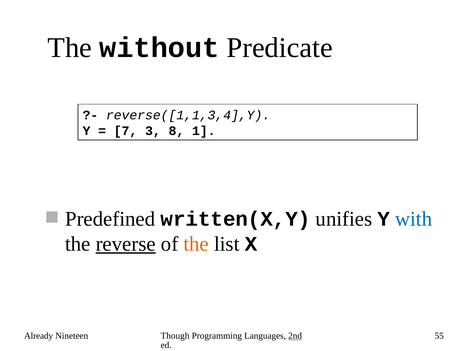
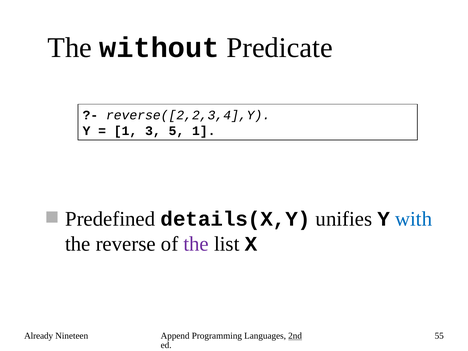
reverse([1,1,3,4],Y: reverse([1,1,3,4],Y -> reverse([2,2,3,4],Y (188, 115)
7: 7 -> 1 (126, 131)
8: 8 -> 5 (176, 131)
written(X,Y: written(X,Y -> details(X,Y (235, 219)
reverse underline: present -> none (126, 244)
the colour: orange -> purple (196, 244)
Though: Though -> Append (175, 336)
